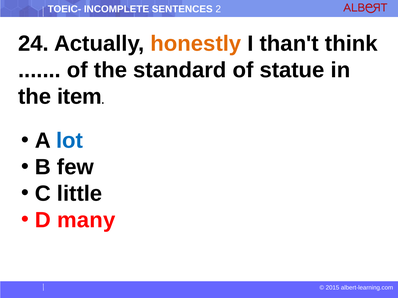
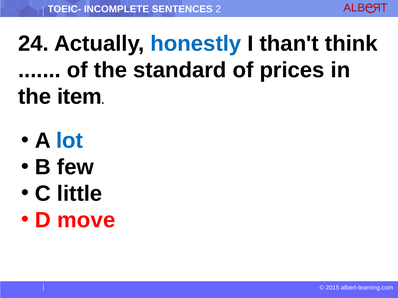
honestly colour: orange -> blue (196, 44)
statue: statue -> prices (292, 70)
many: many -> move (86, 221)
